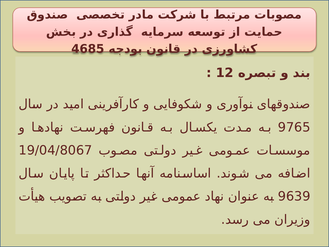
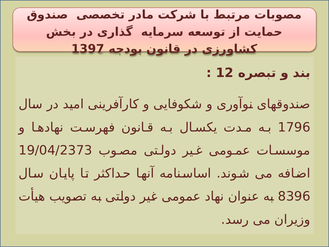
4685: 4685 -> 1397 (88, 49)
9765: 9765 -> 1796 (294, 127)
19/04/8067: 19/04/8067 -> 19/04/2373 (55, 150)
9639: 9639 -> 8396 (294, 196)
